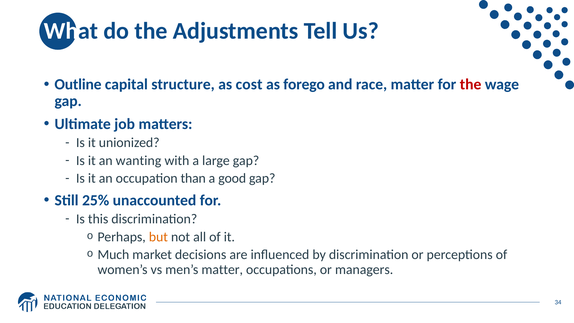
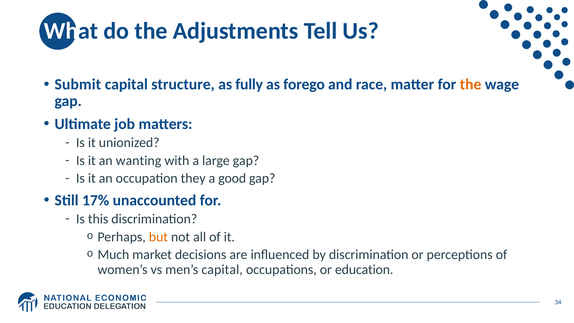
Outline: Outline -> Submit (78, 84)
cost: cost -> fully (249, 84)
the colour: red -> orange (471, 84)
than: than -> they (193, 178)
25%: 25% -> 17% (96, 200)
men’s matter: matter -> capital (222, 269)
managers: managers -> education (364, 269)
